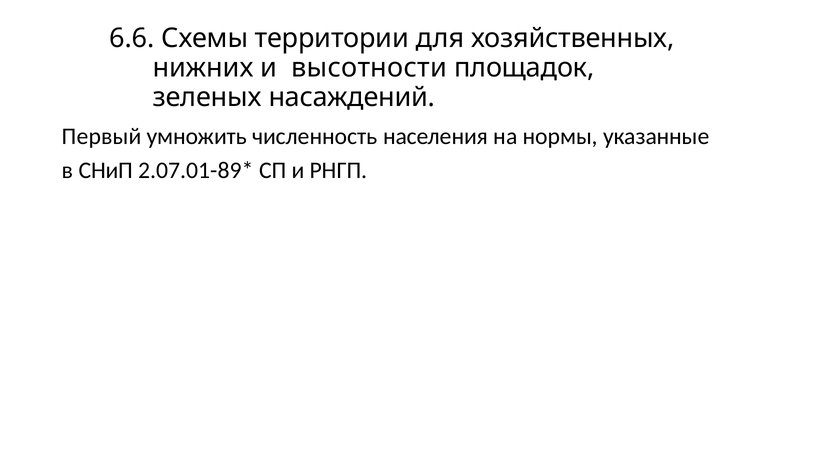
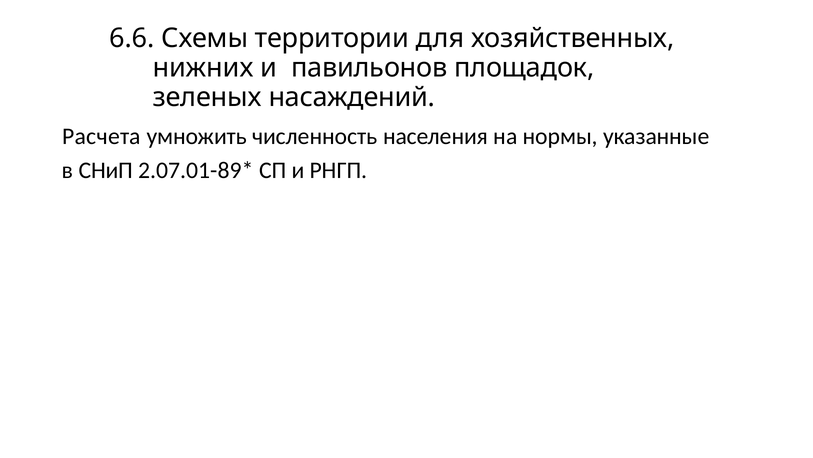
высотности: высотности -> павильонов (369, 68)
Первый: Первый -> Расчета (102, 136)
